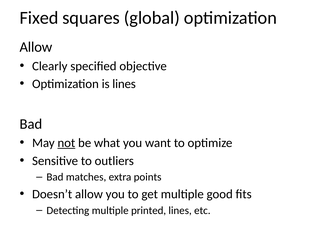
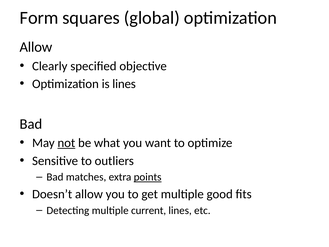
Fixed: Fixed -> Form (39, 18)
points underline: none -> present (148, 177)
printed: printed -> current (149, 210)
